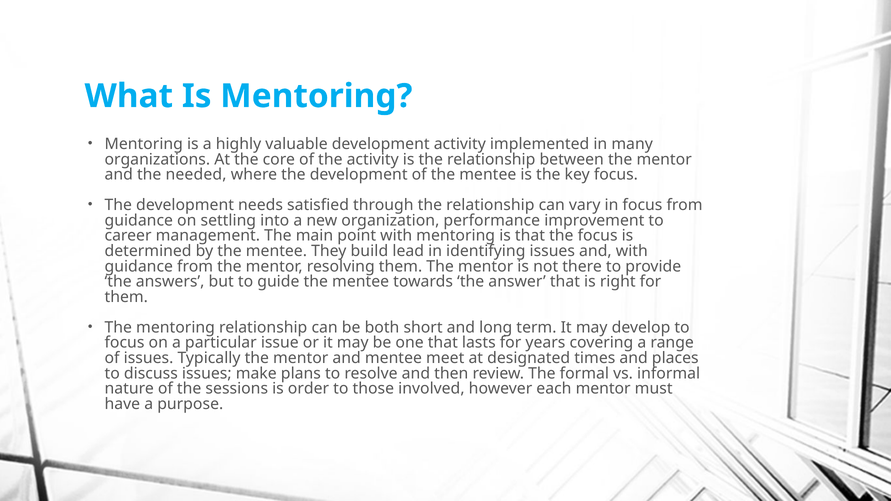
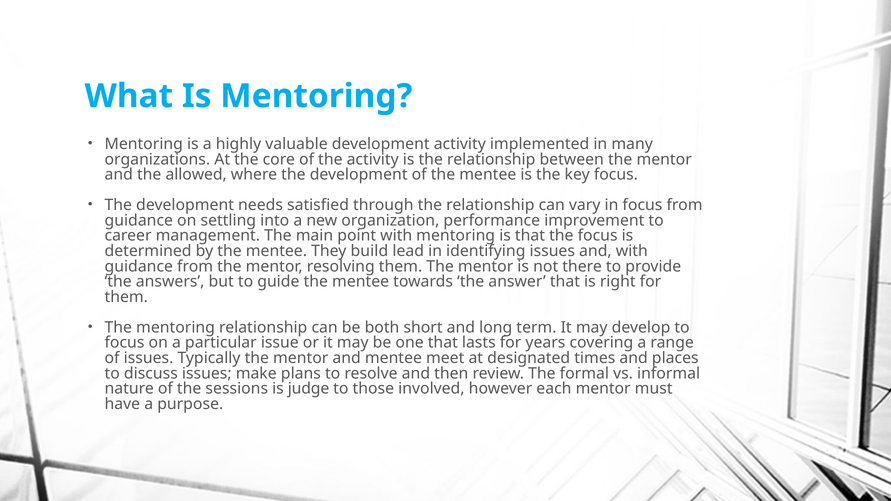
needed: needed -> allowed (196, 175)
order: order -> judge (309, 389)
